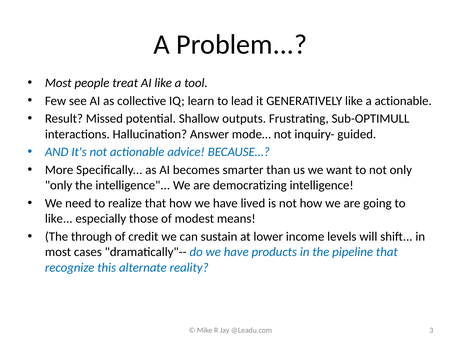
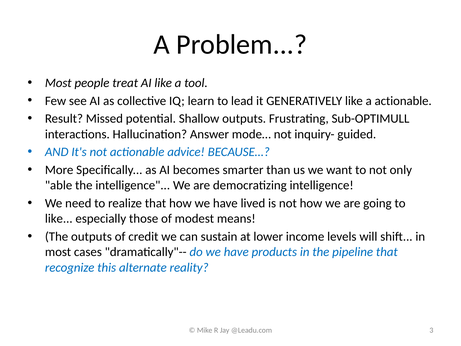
only: only -> able (59, 185)
The through: through -> outputs (91, 237)
